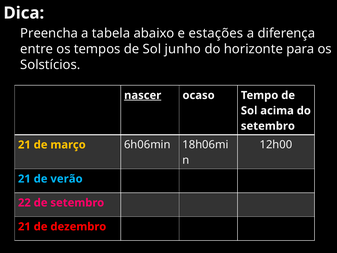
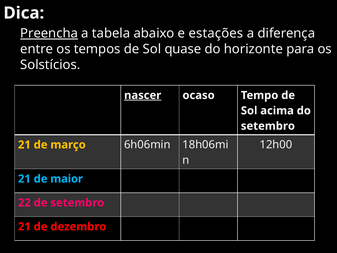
Preencha underline: none -> present (49, 33)
junho: junho -> quase (183, 49)
verão: verão -> maior (67, 179)
